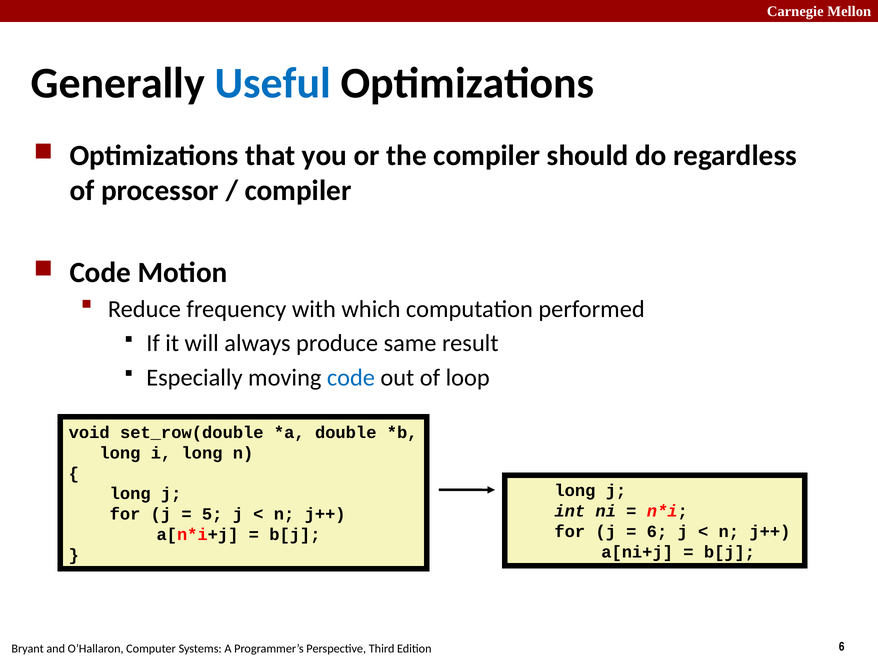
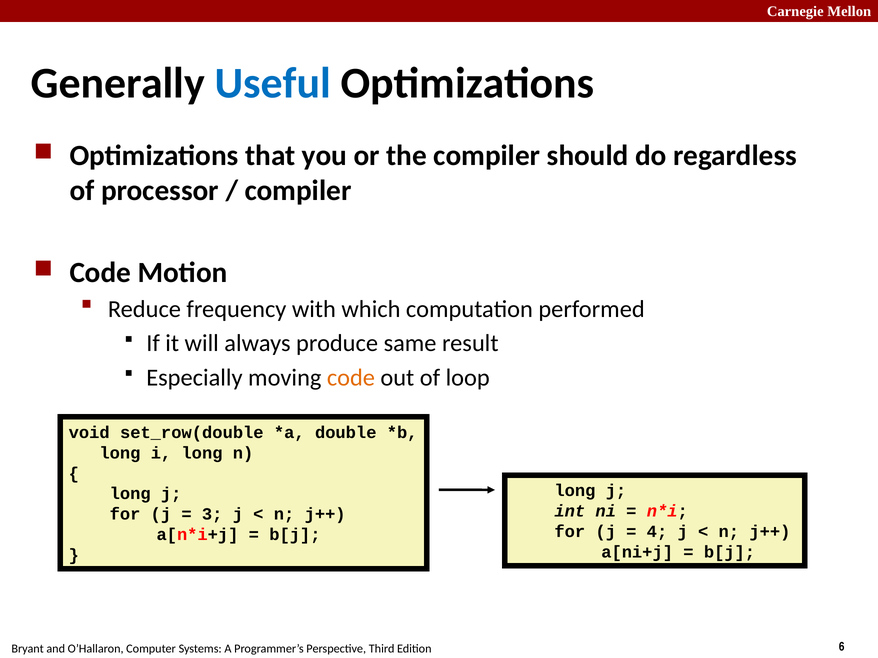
code colour: blue -> orange (351, 378)
5: 5 -> 3 (212, 515)
6: 6 -> 4 (657, 532)
